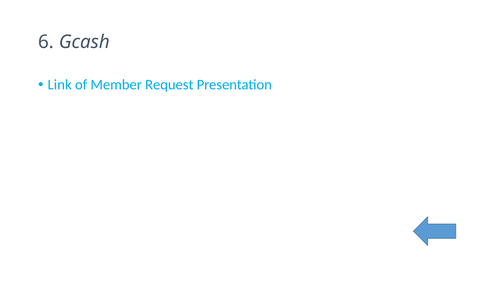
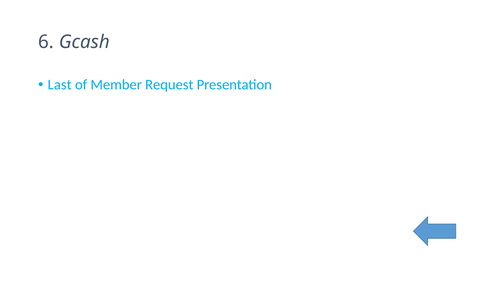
Link: Link -> Last (60, 85)
